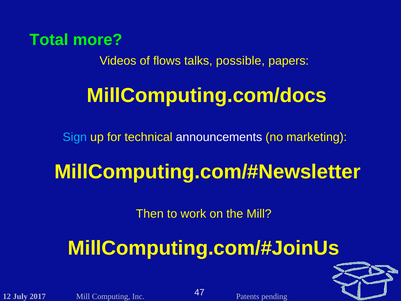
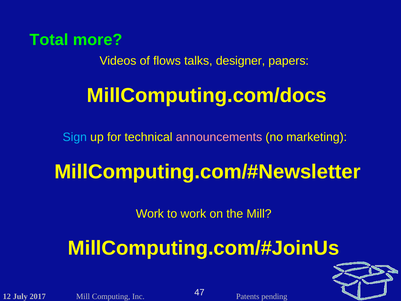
possible: possible -> designer (240, 61)
announcements colour: white -> pink (219, 137)
Then: Then -> Work (150, 214)
